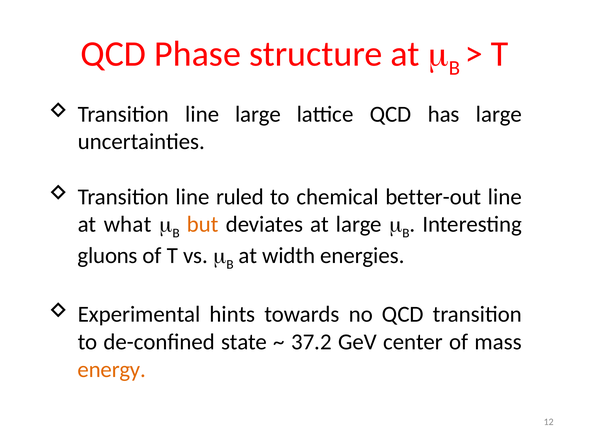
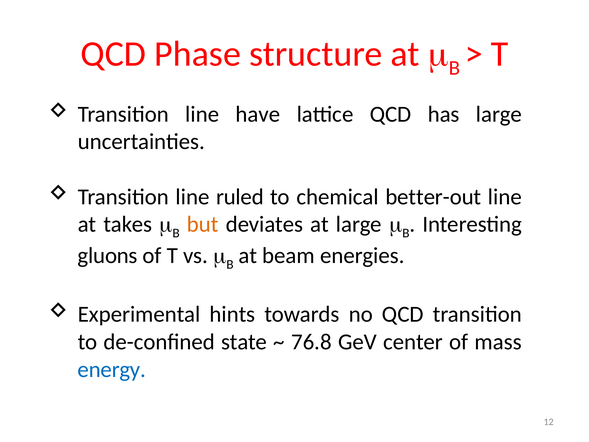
line large: large -> have (258, 114)
what: what -> takes (128, 224)
width: width -> beam (289, 255)
37.2: 37.2 -> 76.8 (311, 342)
energy colour: orange -> blue (112, 369)
